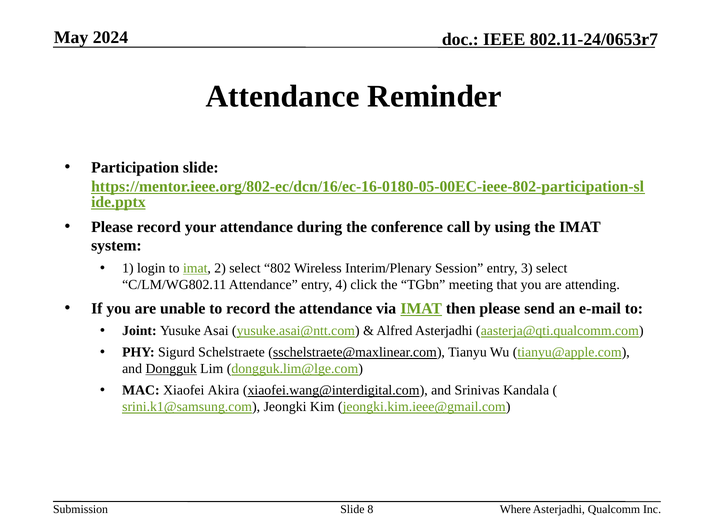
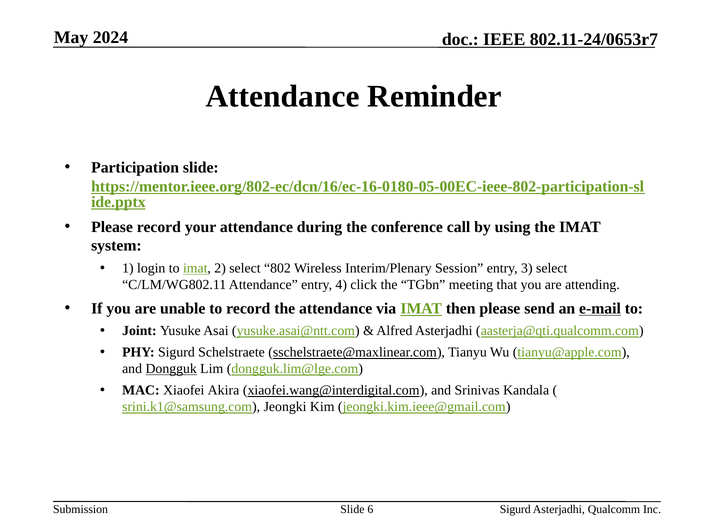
e-mail underline: none -> present (600, 308)
8: 8 -> 6 (370, 509)
Where: Where -> Sigurd (515, 509)
